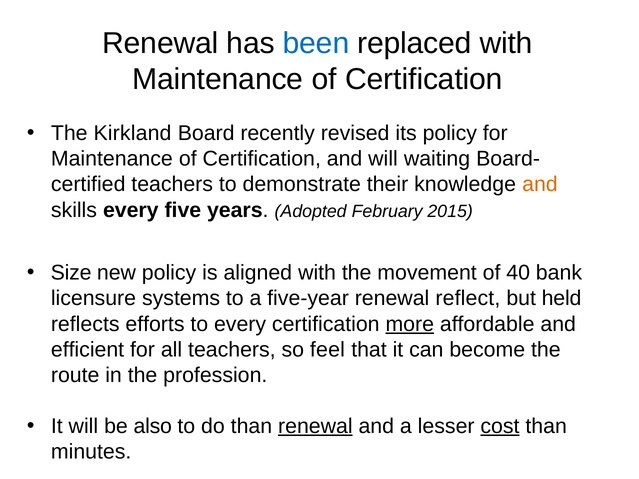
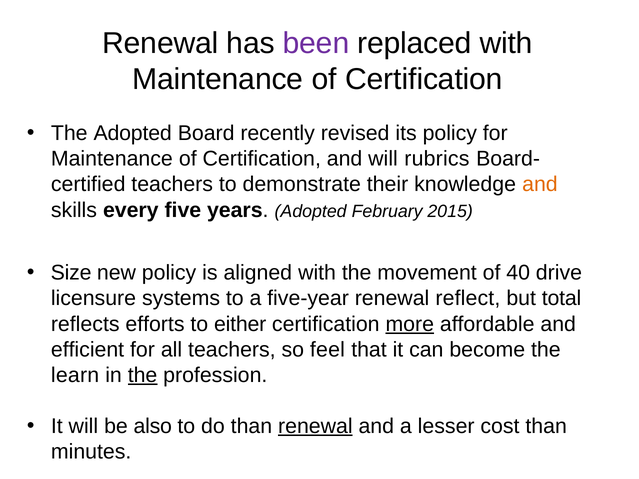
been colour: blue -> purple (316, 43)
The Kirkland: Kirkland -> Adopted (133, 133)
waiting: waiting -> rubrics (437, 159)
bank: bank -> drive (559, 273)
held: held -> total (562, 299)
to every: every -> either (240, 324)
route: route -> learn (75, 375)
the underline: none -> present (143, 375)
cost underline: present -> none (500, 426)
